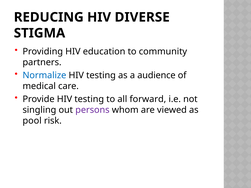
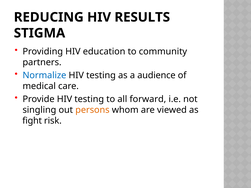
DIVERSE: DIVERSE -> RESULTS (142, 17)
persons colour: purple -> orange (92, 110)
pool: pool -> fight (32, 121)
